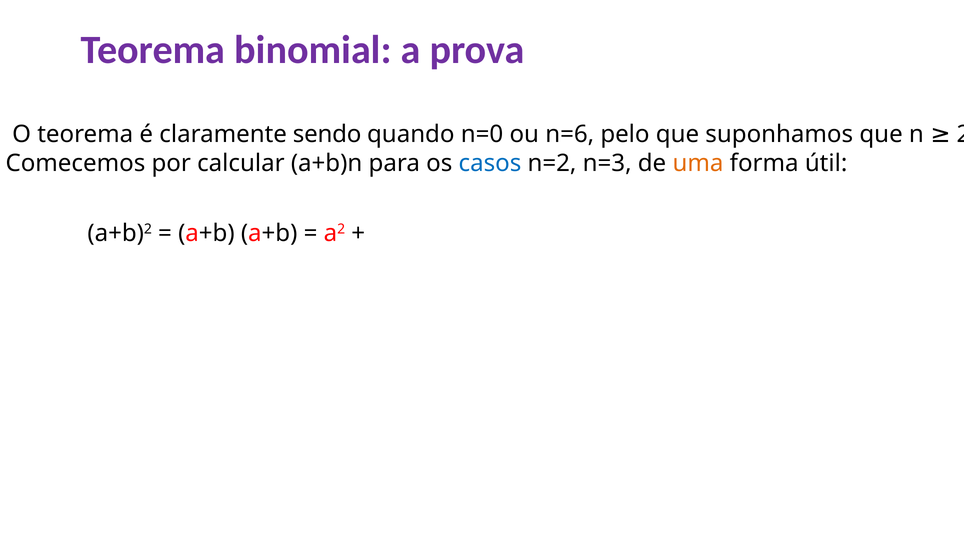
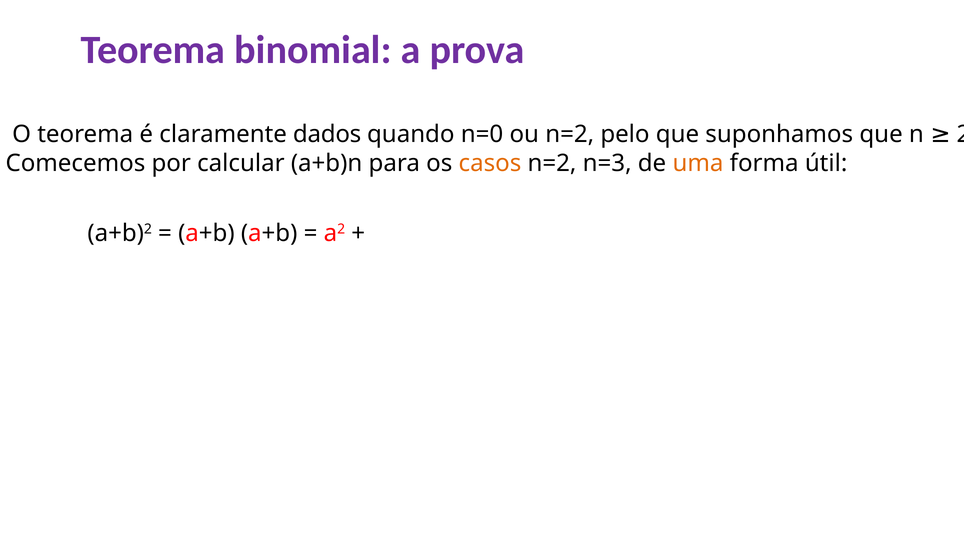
sendo: sendo -> dados (327, 134)
ou n=6: n=6 -> n=2 (570, 134)
casos colour: blue -> orange (490, 163)
